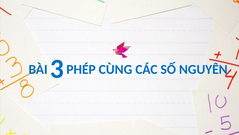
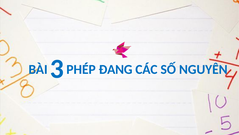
CÙNG: CÙNG -> ĐANG (116, 69)
